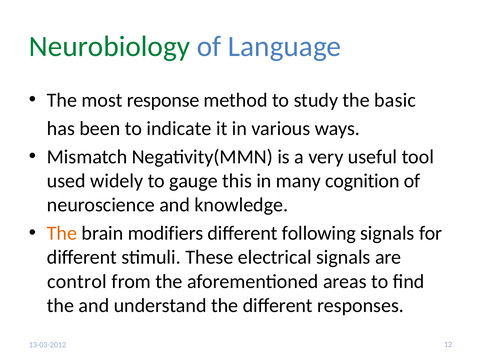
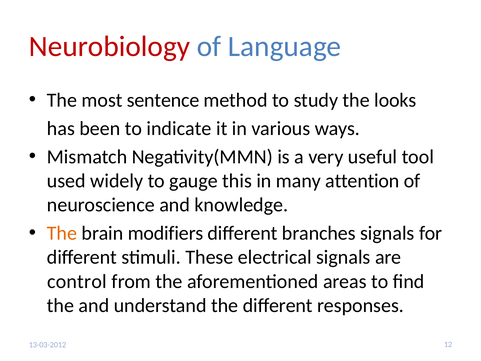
Neurobiology colour: green -> red (109, 47)
response: response -> sentence (163, 100)
basic: basic -> looks (395, 100)
cognition: cognition -> attention (362, 181)
following: following -> branches (319, 233)
